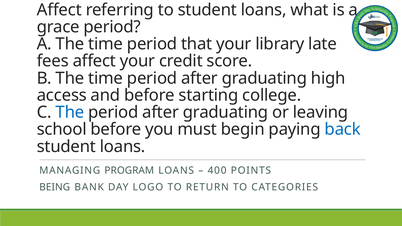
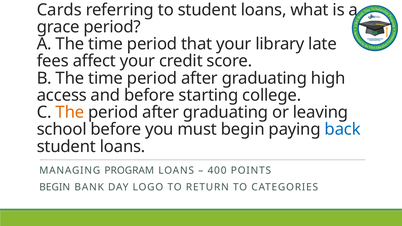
Affect: Affect -> Cards (59, 10)
The colour: blue -> orange (70, 112)
BEING: BEING -> BEGIN (55, 187)
